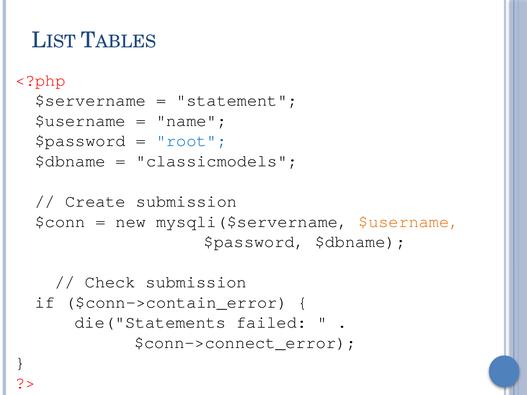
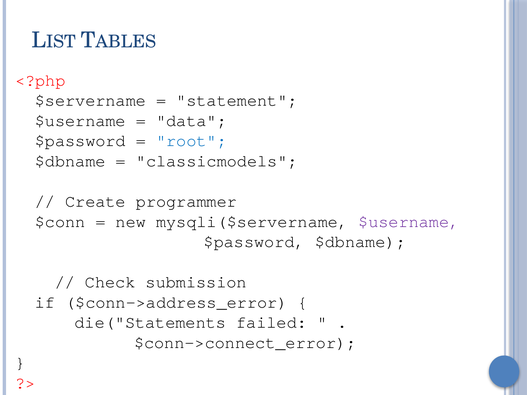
name: name -> data (191, 121)
Create submission: submission -> programmer (186, 201)
$username colour: orange -> purple (409, 222)
$conn->contain_error: $conn->contain_error -> $conn->address_error (176, 302)
